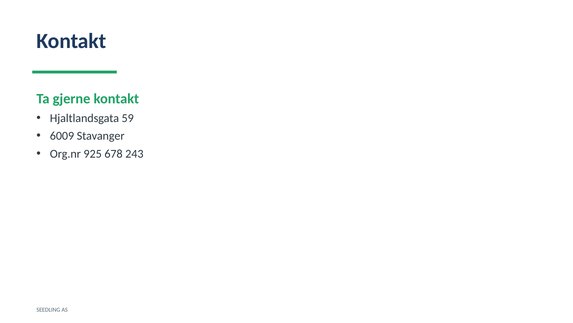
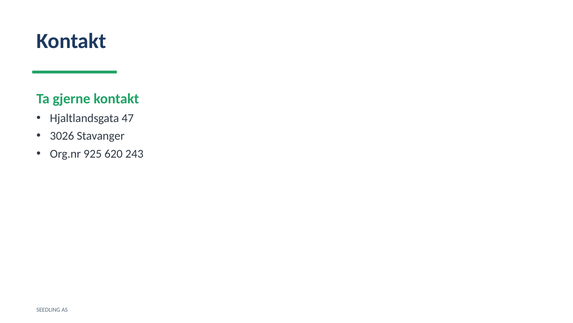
59: 59 -> 47 (128, 118)
6009: 6009 -> 3026 (62, 136)
678: 678 -> 620 (114, 154)
